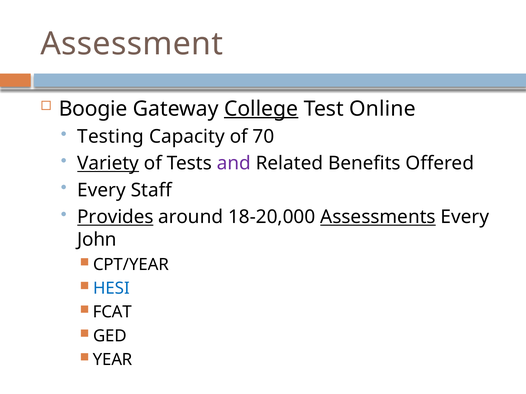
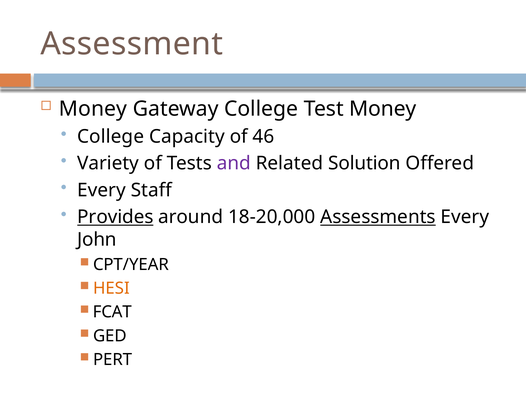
Boogie: Boogie -> Money (93, 109)
College underline: present -> none (261, 109)
Test Online: Online -> Money (383, 109)
Testing: Testing -> College (111, 137)
70: 70 -> 46 (264, 137)
Variety underline: present -> none (108, 164)
Benefits: Benefits -> Solution (364, 164)
HESI colour: blue -> orange (111, 289)
YEAR: YEAR -> PERT (113, 360)
